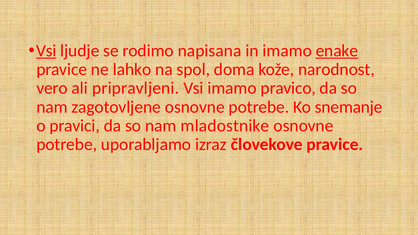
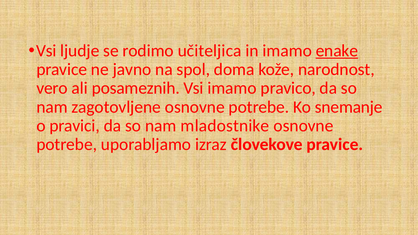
Vsi underline: present -> none (46, 51)
napisana: napisana -> učiteljica (210, 51)
lahko: lahko -> javno (132, 69)
pripravljeni: pripravljeni -> posameznih (136, 88)
